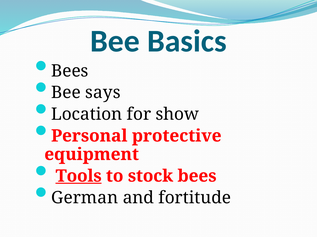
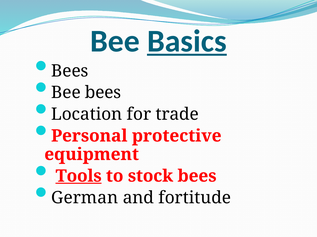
Basics underline: none -> present (187, 41)
Bee says: says -> bees (103, 93)
show: show -> trade (177, 115)
